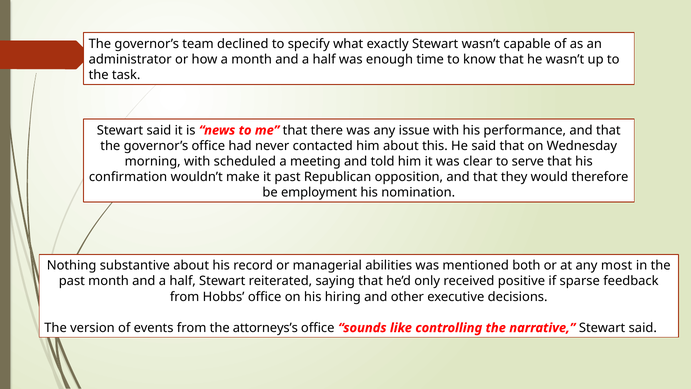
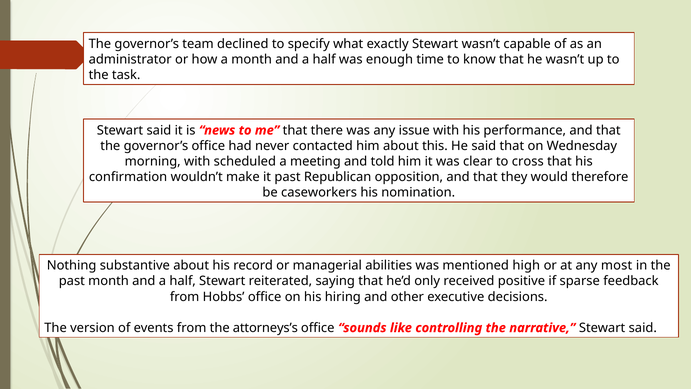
serve: serve -> cross (528, 161)
employment: employment -> caseworkers (319, 192)
both: both -> high (526, 265)
